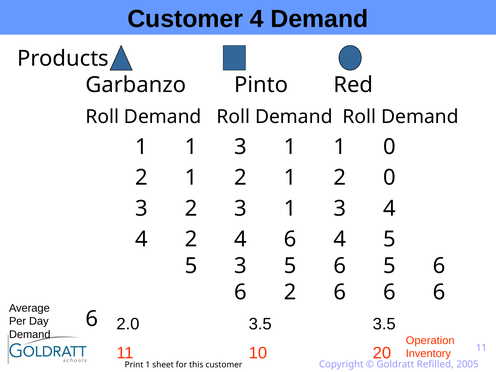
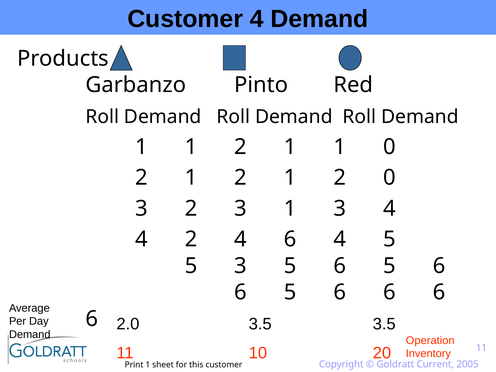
1 1 3: 3 -> 2 (241, 147)
2: 2 -> 5 (290, 292)
Refilled: Refilled -> Current (435, 364)
